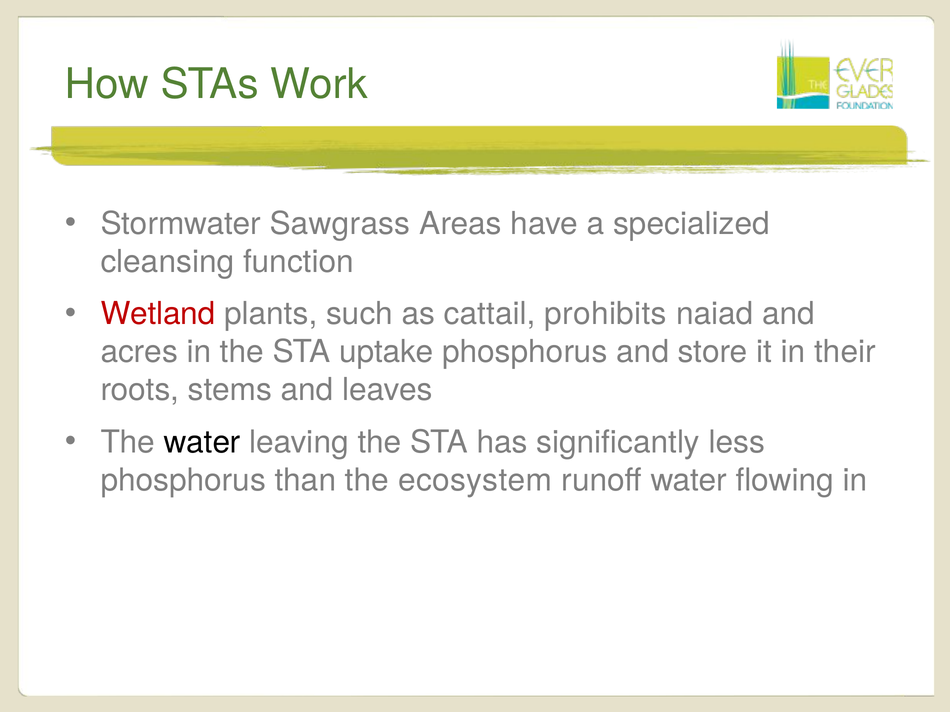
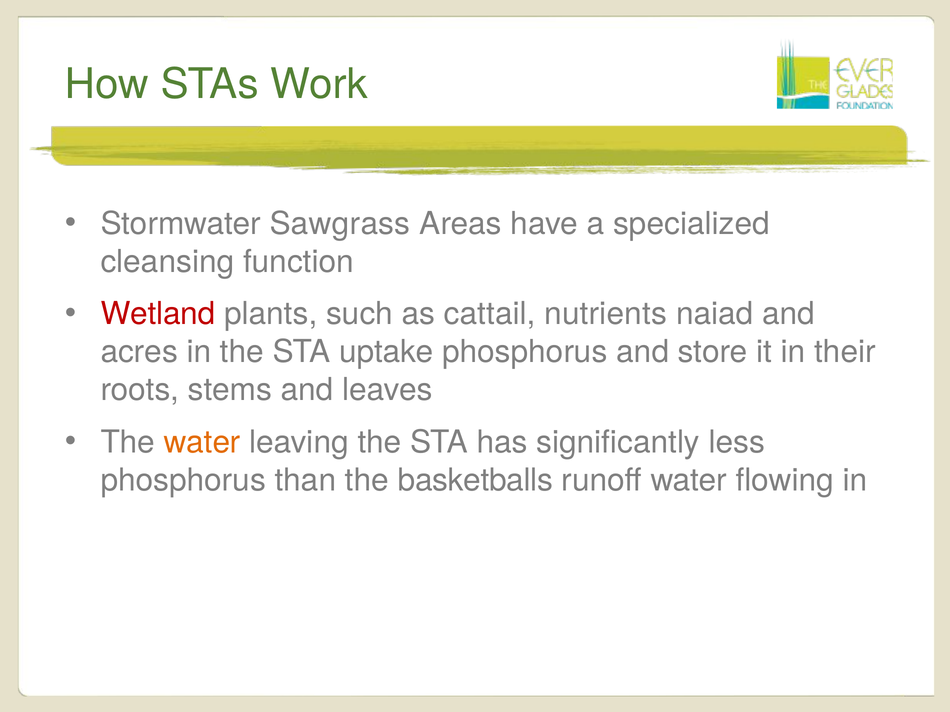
prohibits: prohibits -> nutrients (606, 314)
water colour: black -> orange (202, 442)
ecosystem: ecosystem -> basketballs (475, 480)
